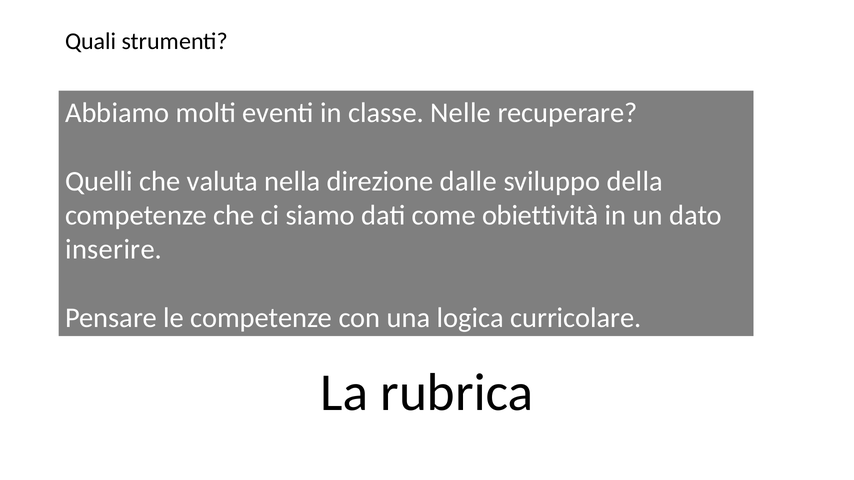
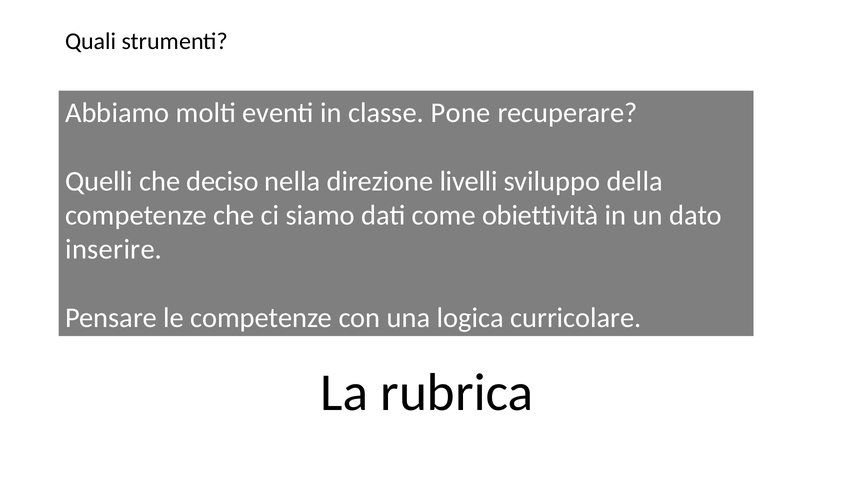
Nelle: Nelle -> Pone (461, 113)
valuta: valuta -> deciso (223, 181)
dalle: dalle -> livelli (469, 181)
